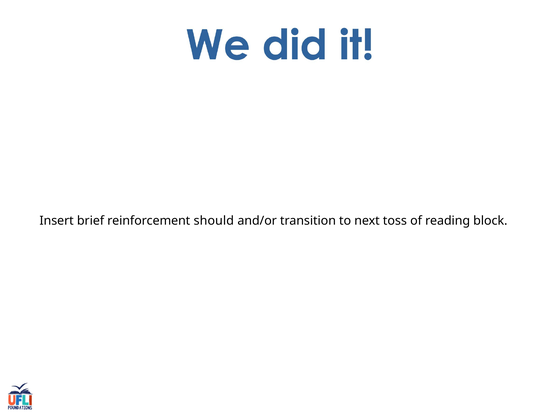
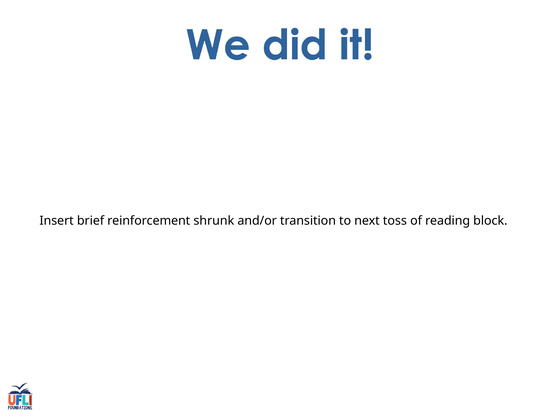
should: should -> shrunk (214, 221)
